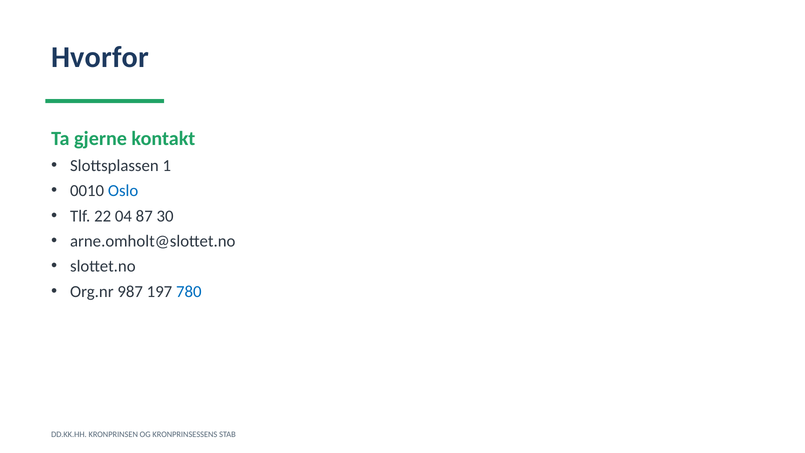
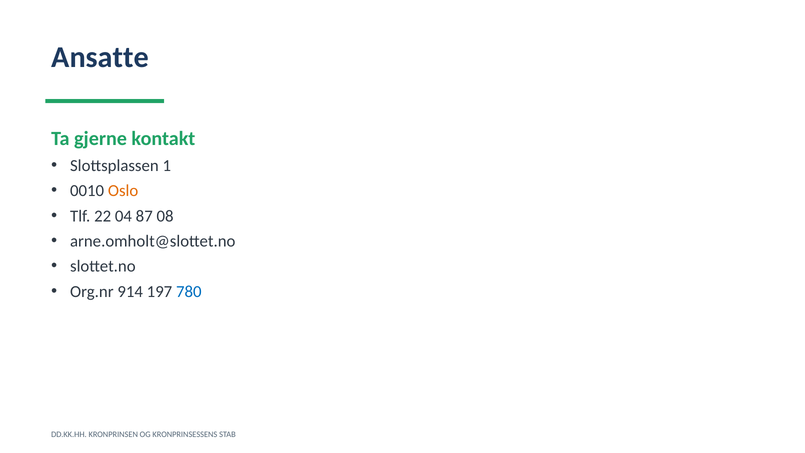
Hvorfor: Hvorfor -> Ansatte (100, 57)
Oslo colour: blue -> orange (123, 191)
30: 30 -> 08 (165, 216)
987: 987 -> 914 (130, 291)
